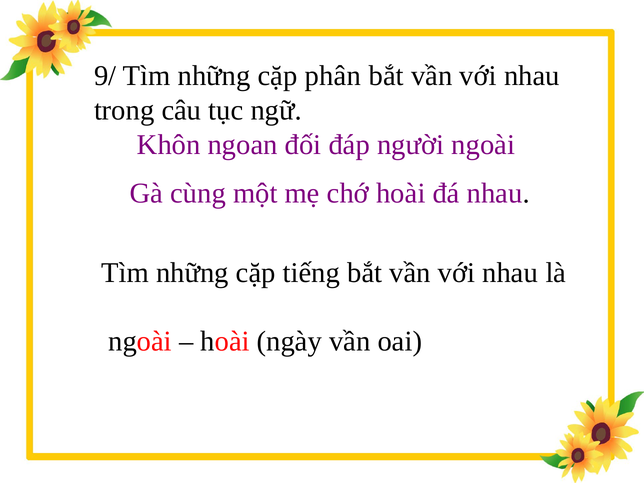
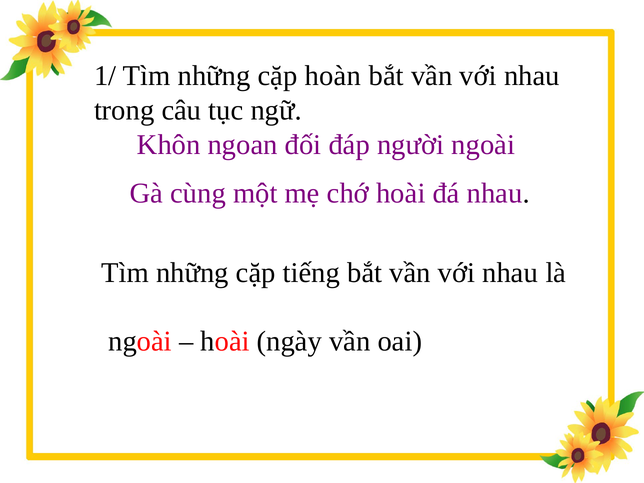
9/: 9/ -> 1/ (105, 76)
phân: phân -> hoàn (333, 76)
